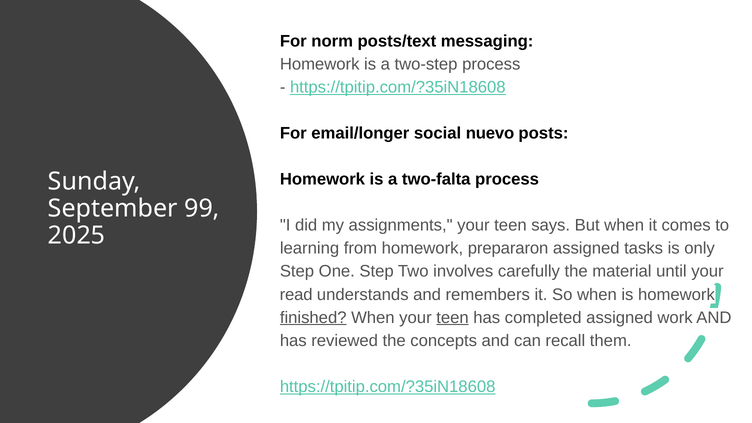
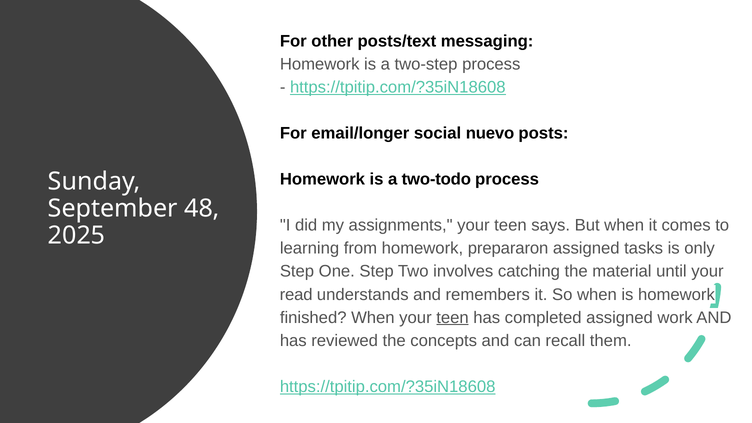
norm: norm -> other (332, 41)
two-falta: two-falta -> two-todo (436, 179)
99: 99 -> 48 (202, 209)
carefully: carefully -> catching (529, 271)
finished underline: present -> none (313, 318)
